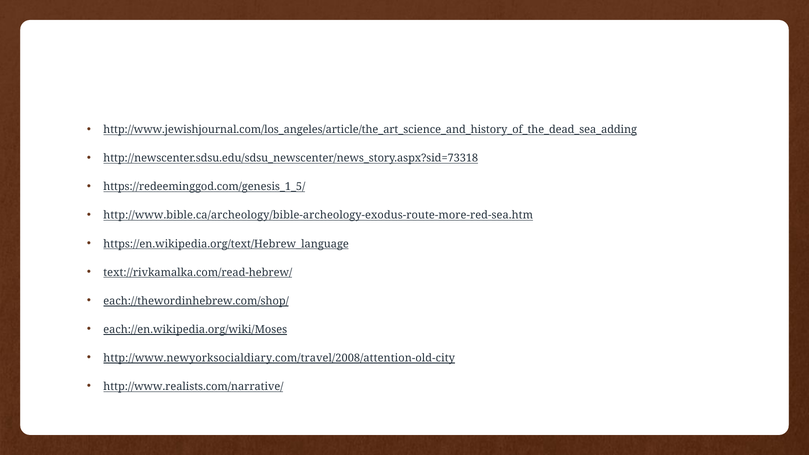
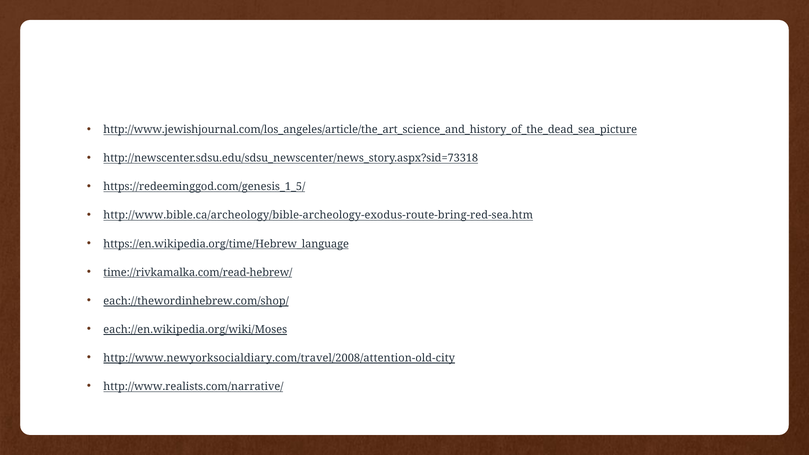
http://www.jewishjournal.com/los_angeles/article/the_art_science_and_history_of_the_dead_sea_adding: http://www.jewishjournal.com/los_angeles/article/the_art_science_and_history_of_the_dead_sea_adding -> http://www.jewishjournal.com/los_angeles/article/the_art_science_and_history_of_the_dead_sea_picture (370, 130)
http://www.bible.ca/archeology/bible-archeology-exodus-route-more-red-sea.htm: http://www.bible.ca/archeology/bible-archeology-exodus-route-more-red-sea.htm -> http://www.bible.ca/archeology/bible-archeology-exodus-route-bring-red-sea.htm (318, 215)
https://en.wikipedia.org/text/Hebrew_language: https://en.wikipedia.org/text/Hebrew_language -> https://en.wikipedia.org/time/Hebrew_language (226, 244)
text://rivkamalka.com/read-hebrew/: text://rivkamalka.com/read-hebrew/ -> time://rivkamalka.com/read-hebrew/ (198, 273)
